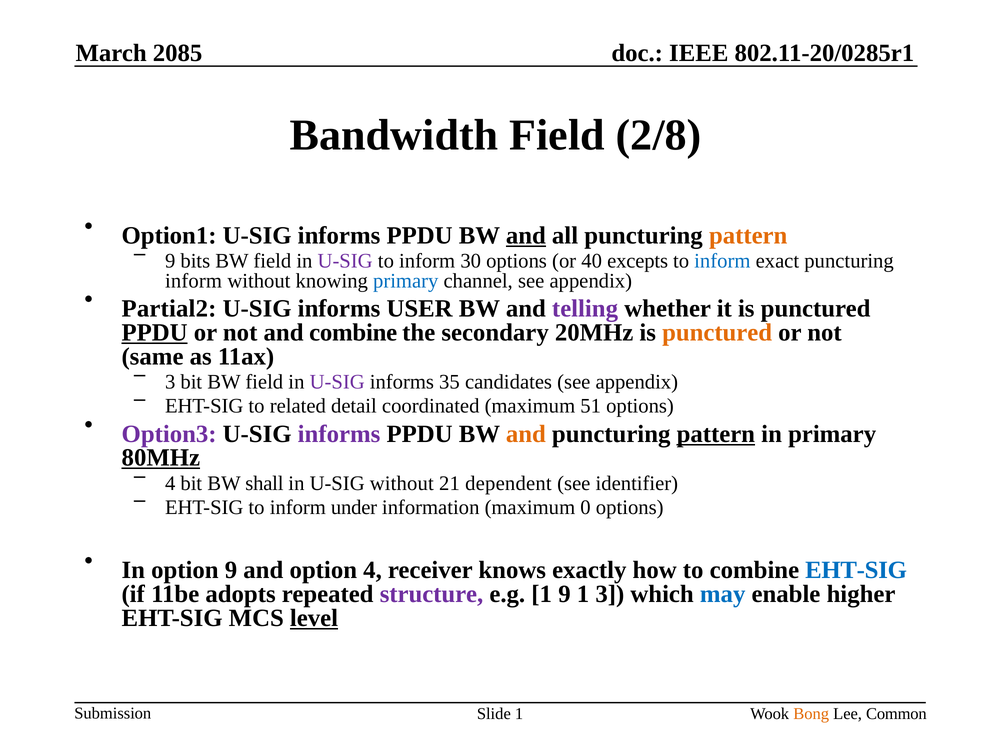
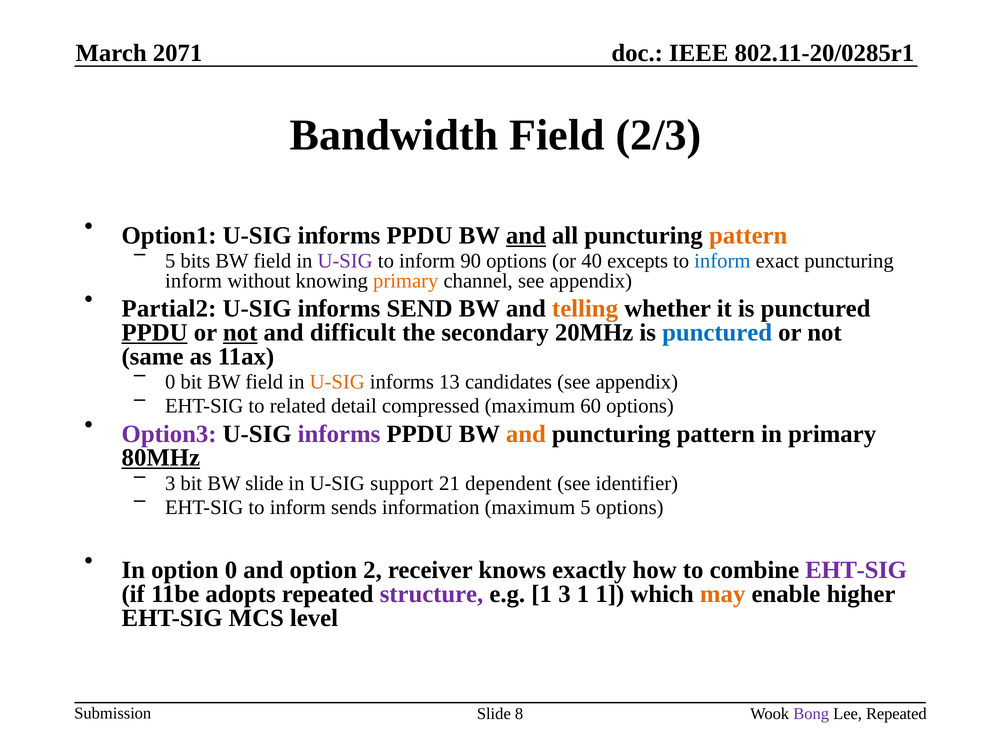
2085: 2085 -> 2071 (178, 53)
2/8: 2/8 -> 2/3 (659, 135)
9: 9 -> 5 (170, 261)
30: 30 -> 90 (471, 261)
primary colour: blue -> orange (406, 281)
USER: USER -> SEND (420, 309)
telling colour: purple -> orange (585, 309)
not underline: none -> present (240, 333)
and combine: combine -> difficult (353, 333)
punctured colour: orange -> blue (717, 333)
3: 3 -> 0 (170, 382)
U-SIG colour: purple -> orange (337, 382)
35: 35 -> 13 (449, 382)
coordinated: coordinated -> compressed (431, 406)
51: 51 -> 60 (591, 406)
pattern underline: present -> none (716, 434)
4: 4 -> 3 (170, 483)
BW shall: shall -> slide (264, 483)
U-SIG without: without -> support (402, 483)
under: under -> sends (354, 507)
maximum 0: 0 -> 5 (585, 507)
option 9: 9 -> 0 (231, 570)
option 4: 4 -> 2 (373, 570)
EHT-SIG colour: blue -> purple (856, 570)
1 9: 9 -> 3 (564, 594)
1 3: 3 -> 1 (610, 594)
may colour: blue -> orange (723, 594)
level underline: present -> none (314, 618)
Slide 1: 1 -> 8 (519, 714)
Bong colour: orange -> purple (811, 714)
Lee Common: Common -> Repeated (896, 714)
